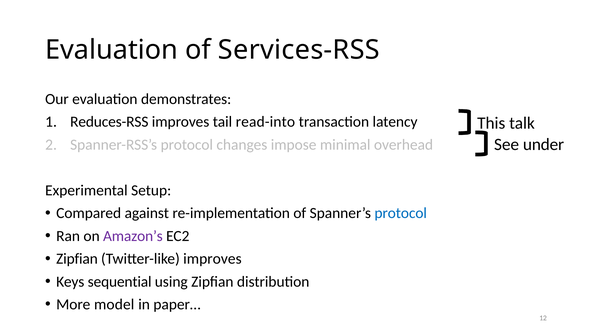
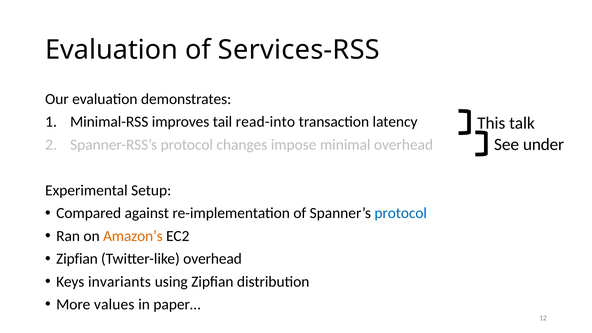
Reduces-RSS: Reduces-RSS -> Minimal-RSS (109, 122)
Amazon’s colour: purple -> orange (133, 236)
Twitter-like improves: improves -> overhead (213, 259)
sequential: sequential -> invariants (119, 282)
model: model -> values (114, 304)
